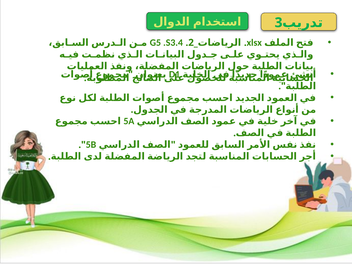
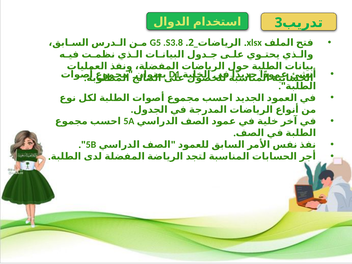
.S3.4: .S3.4 -> .S3.8 (173, 43)
